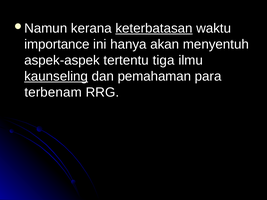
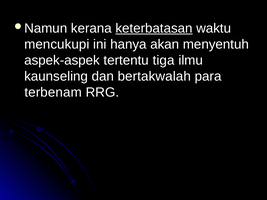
importance: importance -> mencukupi (57, 44)
kaunseling underline: present -> none (56, 76)
pemahaman: pemahaman -> bertakwalah (154, 76)
